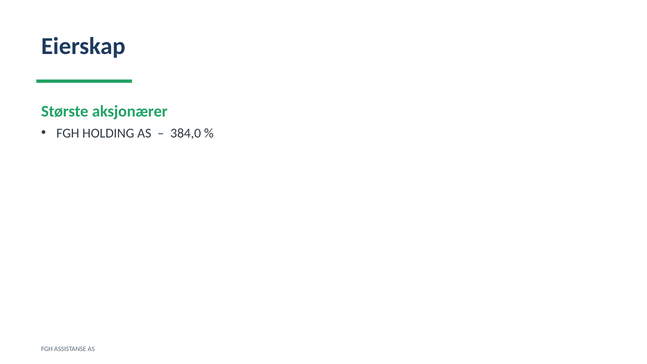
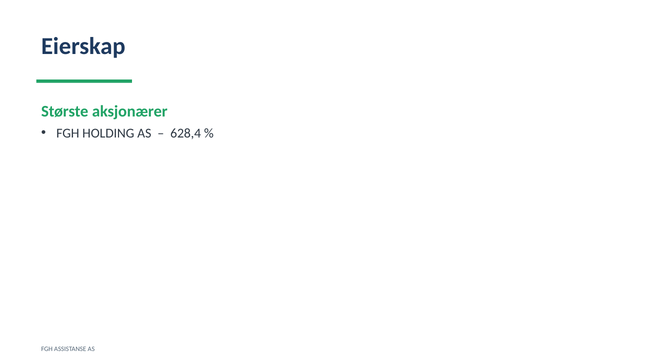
384,0: 384,0 -> 628,4 (186, 133)
